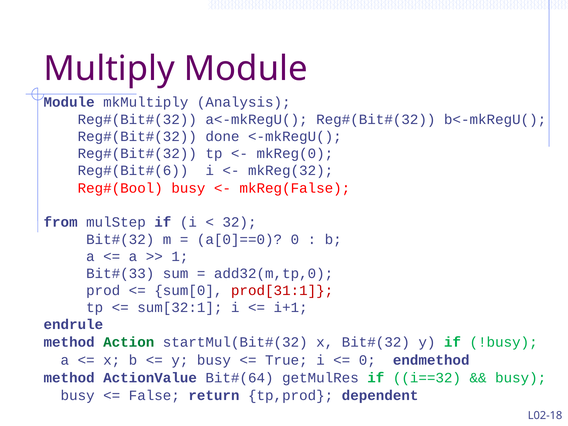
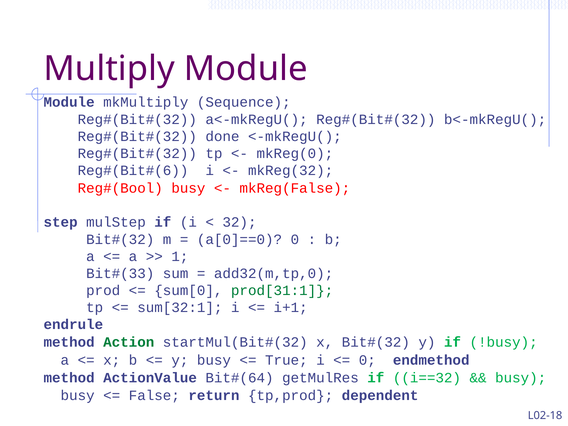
Analysis: Analysis -> Sequence (244, 102)
from: from -> step (61, 222)
prod[31:1 colour: red -> green (282, 290)
